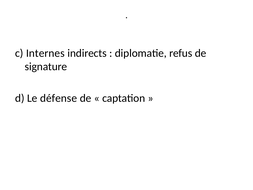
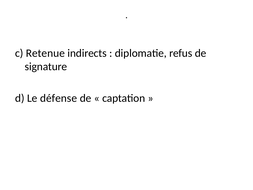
Internes: Internes -> Retenue (45, 53)
